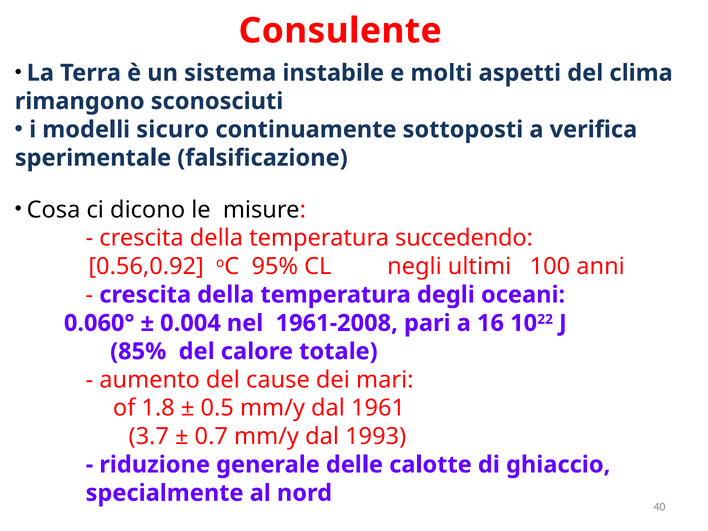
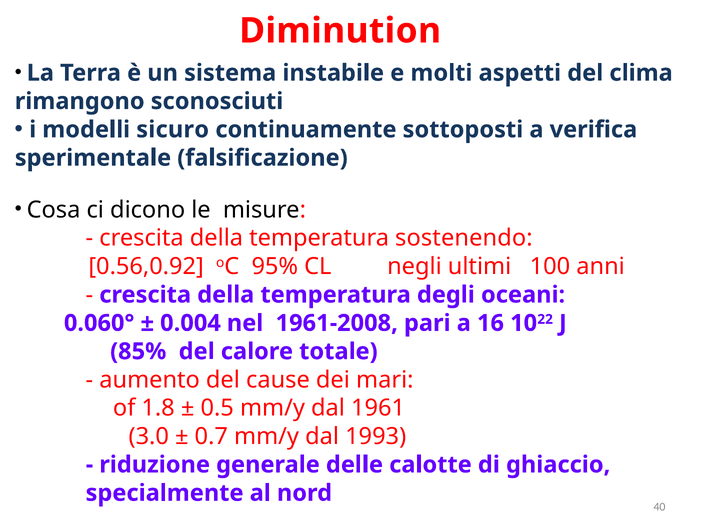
Consulente: Consulente -> Diminution (340, 31)
succedendo: succedendo -> sostenendo (464, 238)
3.7: 3.7 -> 3.0 (149, 436)
